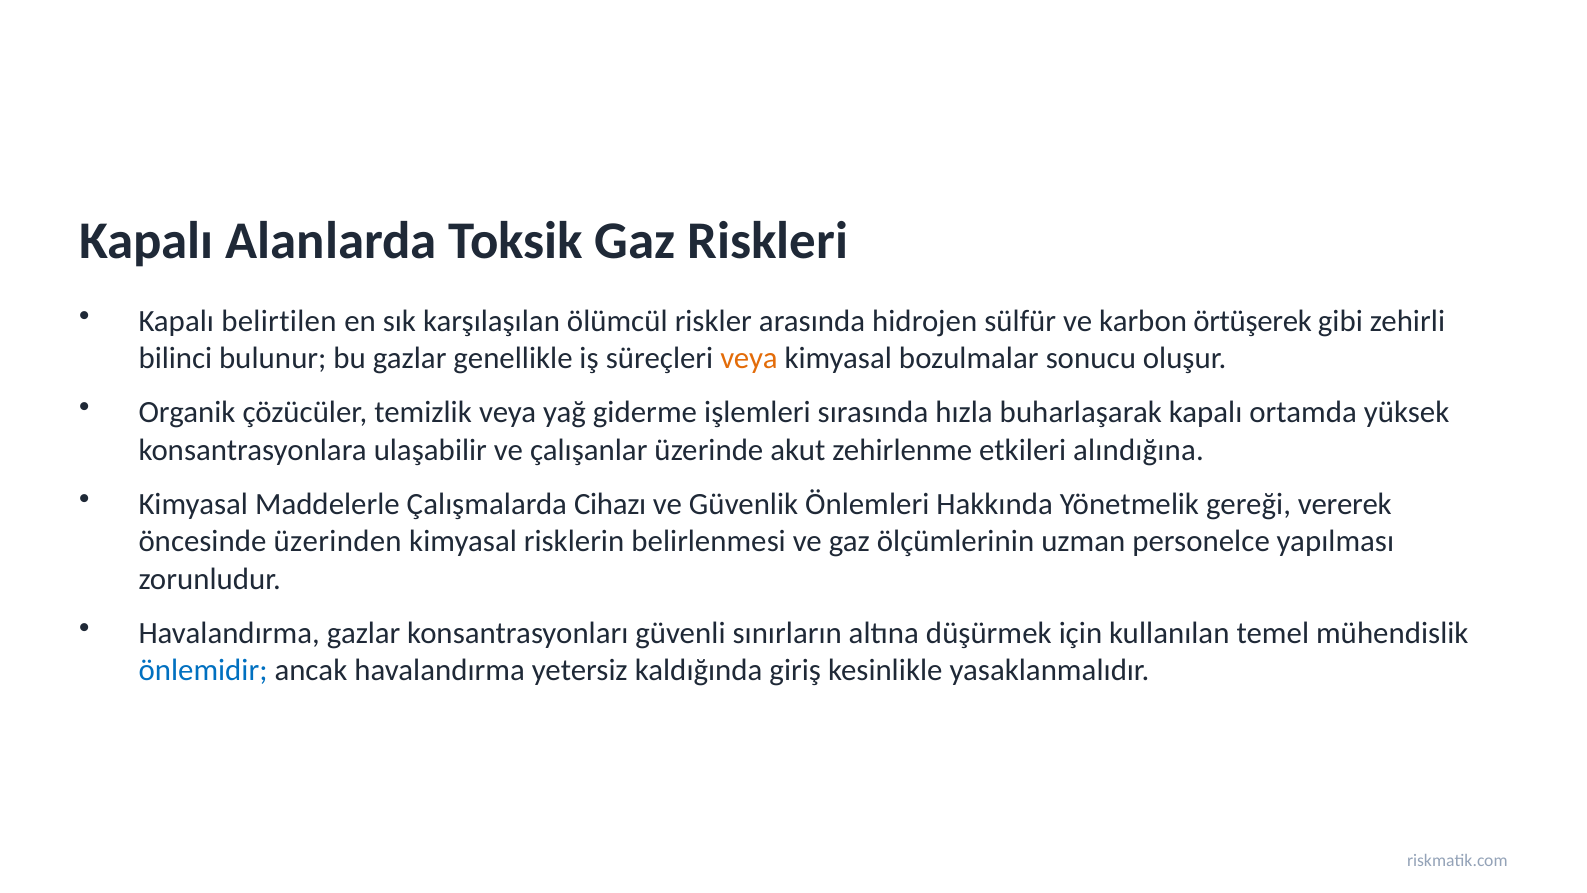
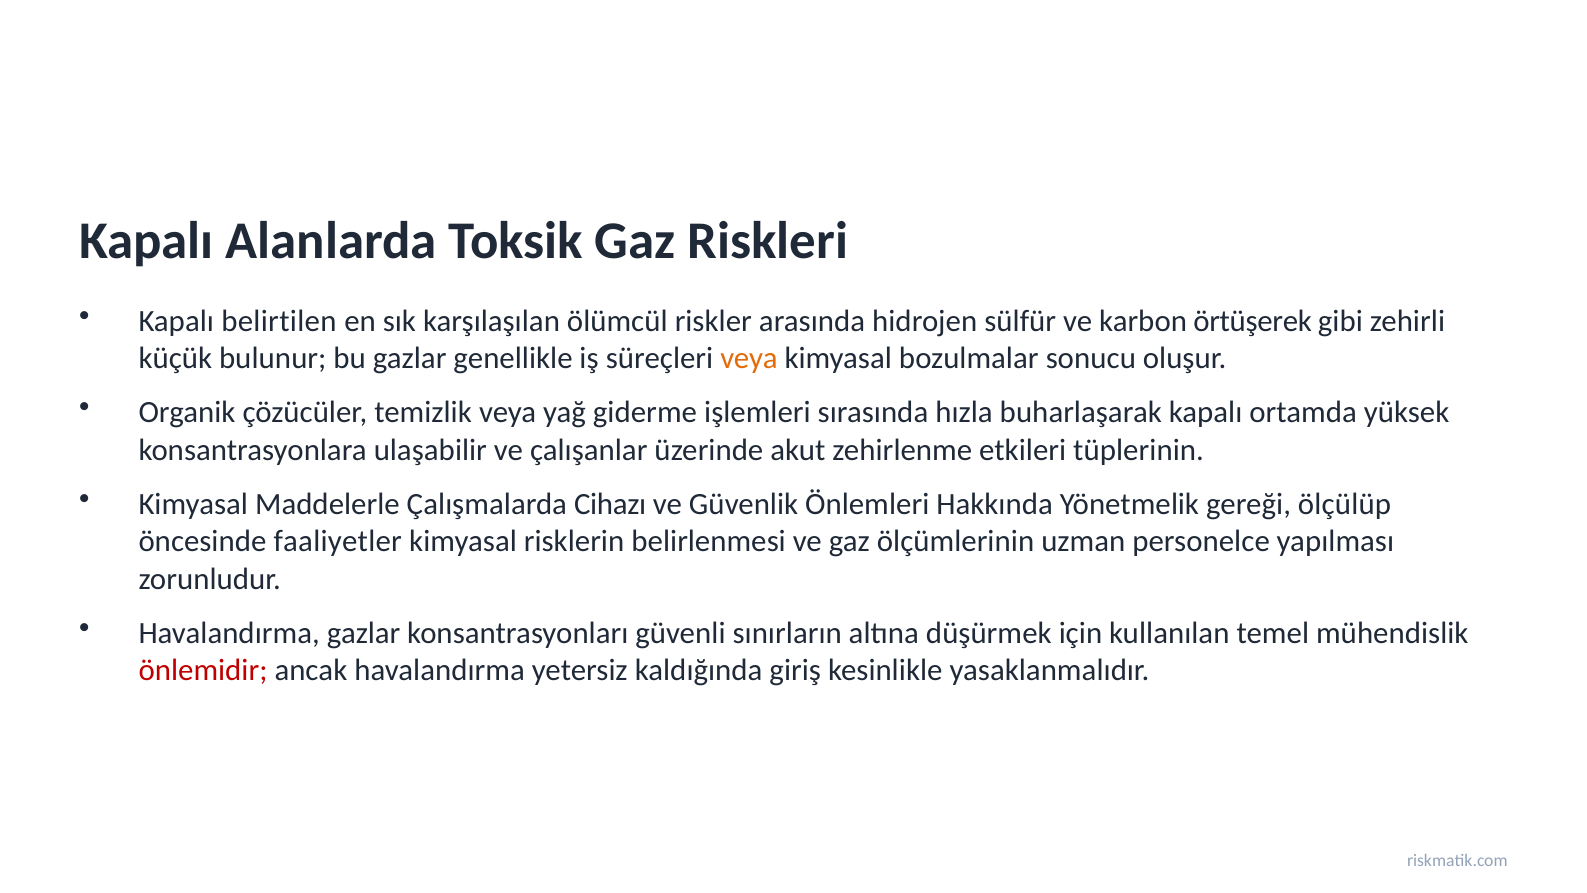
bilinci: bilinci -> küçük (175, 358)
alındığına: alındığına -> tüplerinin (1139, 450)
vererek: vererek -> ölçülüp (1345, 504)
üzerinden: üzerinden -> faaliyetler (338, 542)
önlemidir colour: blue -> red (203, 671)
